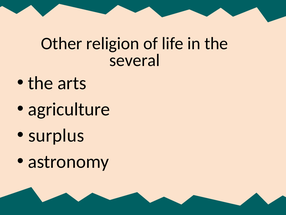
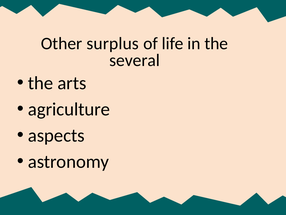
religion: religion -> surplus (113, 43)
surplus: surplus -> aspects (56, 135)
